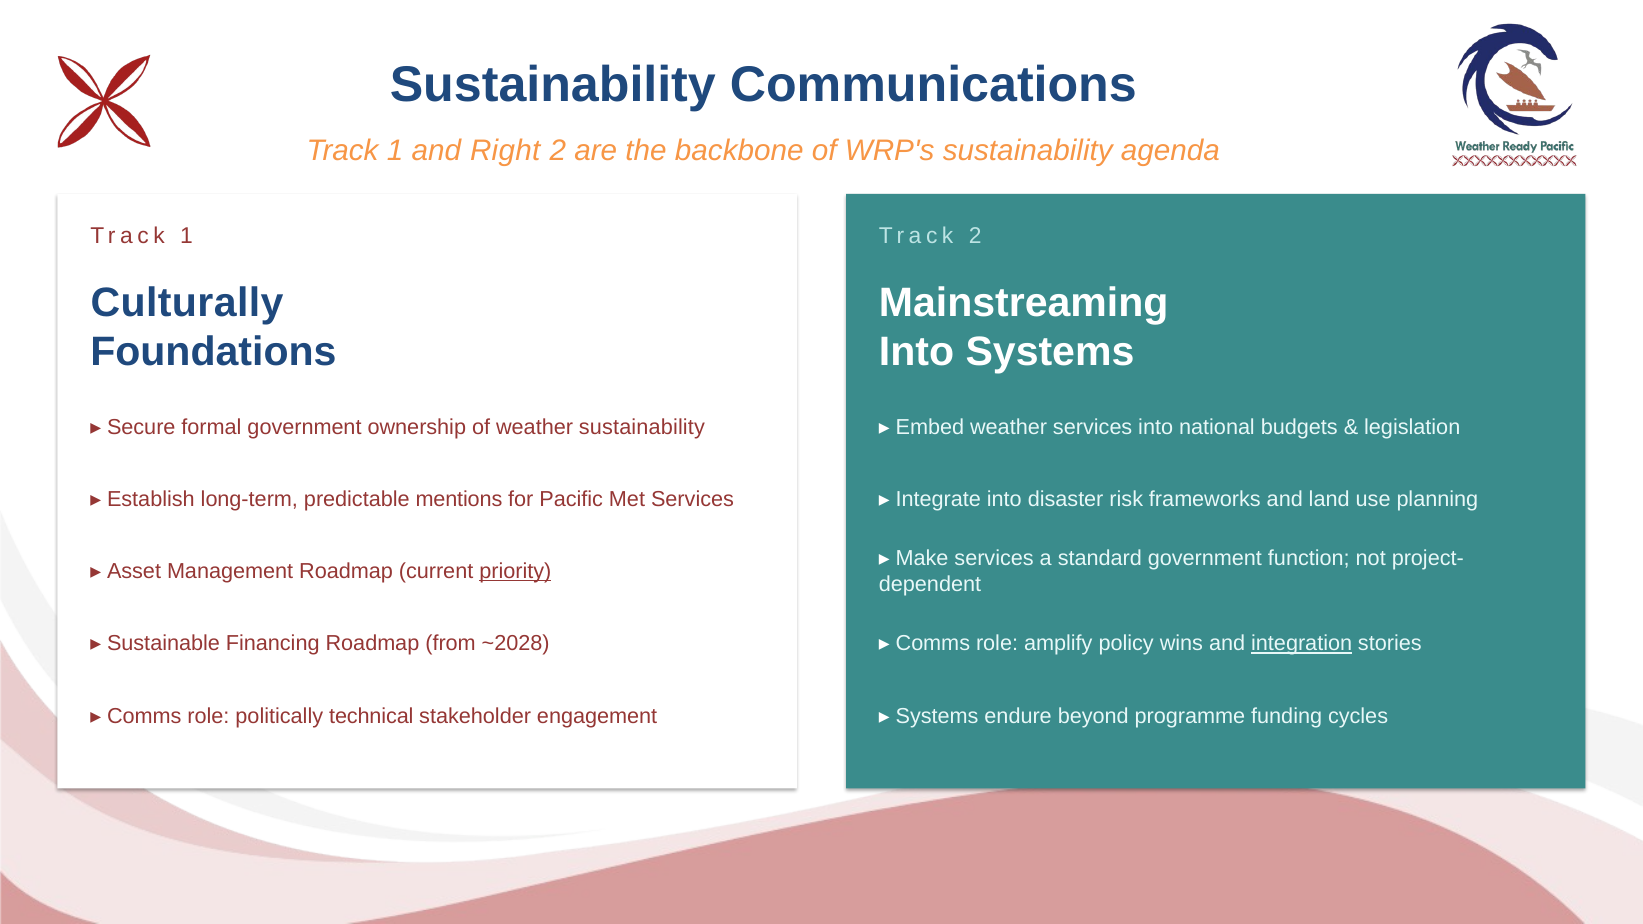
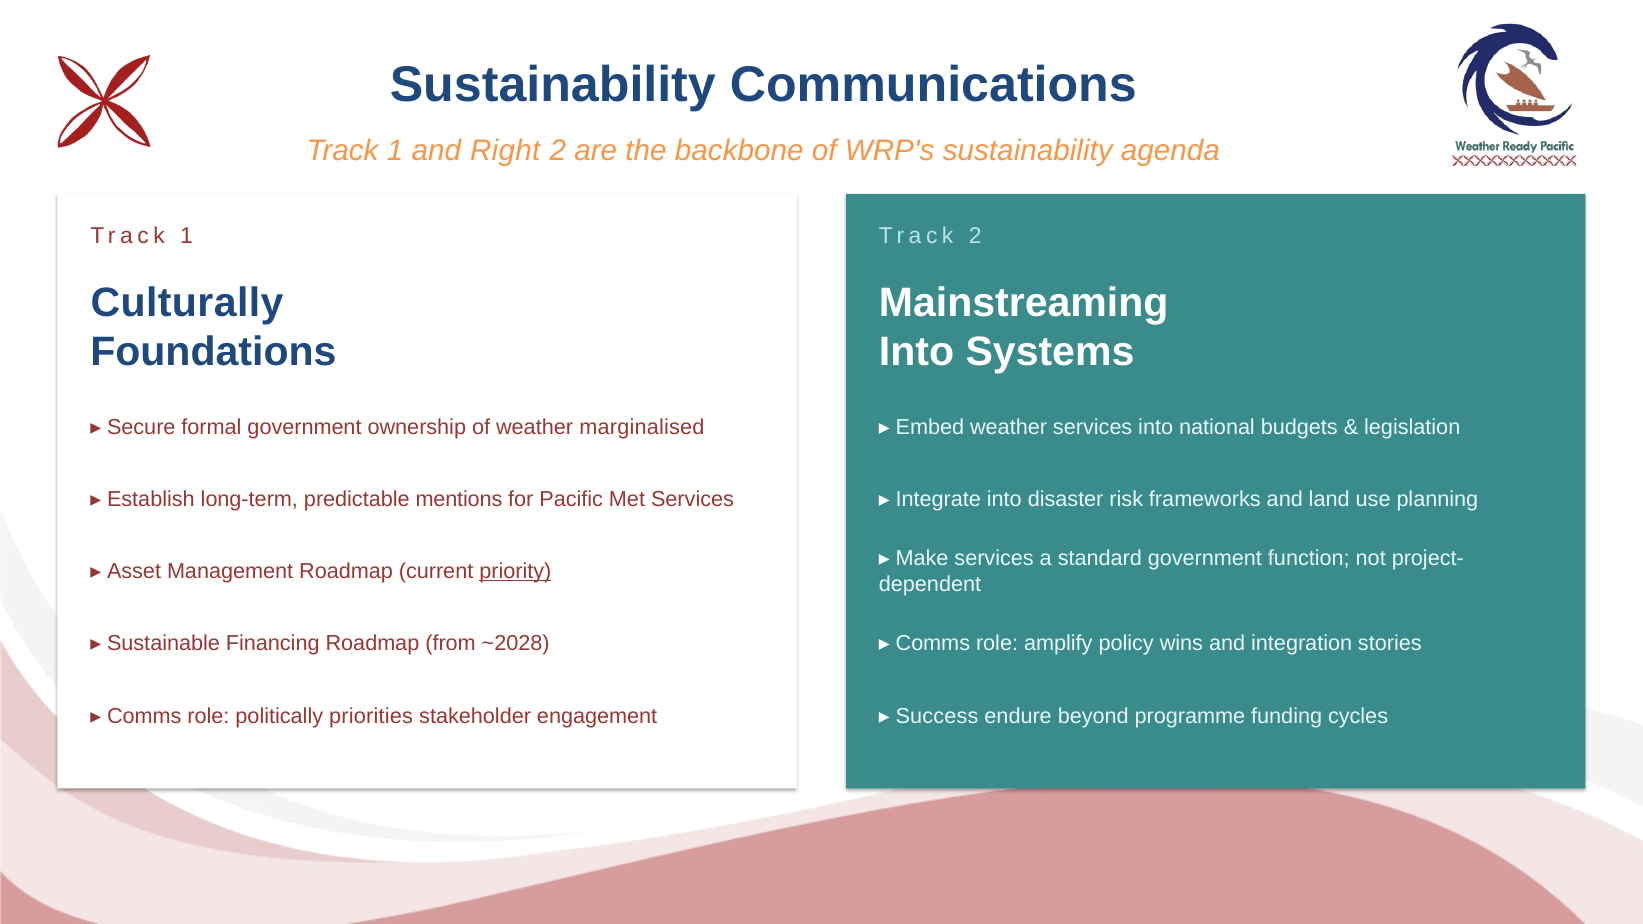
weather sustainability: sustainability -> marginalised (642, 427)
integration underline: present -> none (1302, 644)
technical: technical -> priorities (371, 716)
Systems: Systems -> Success (937, 716)
